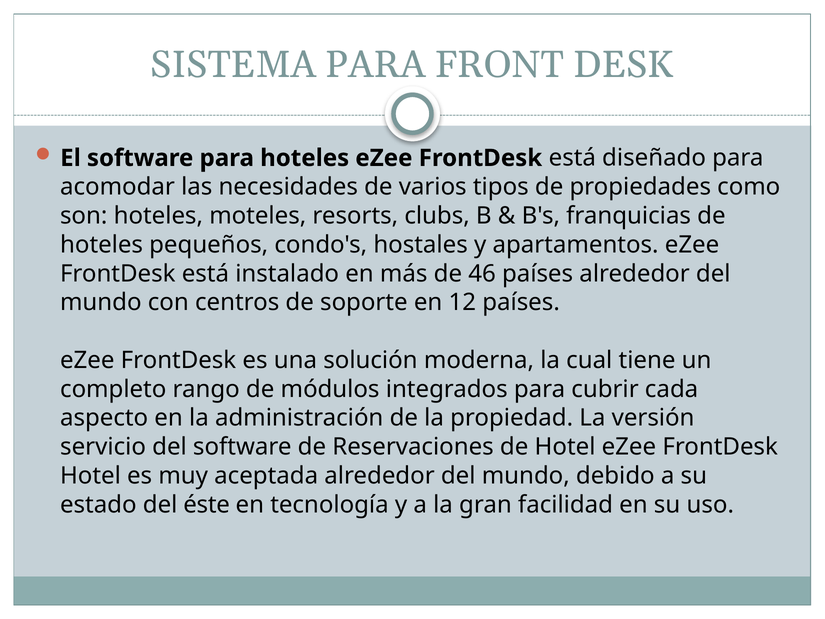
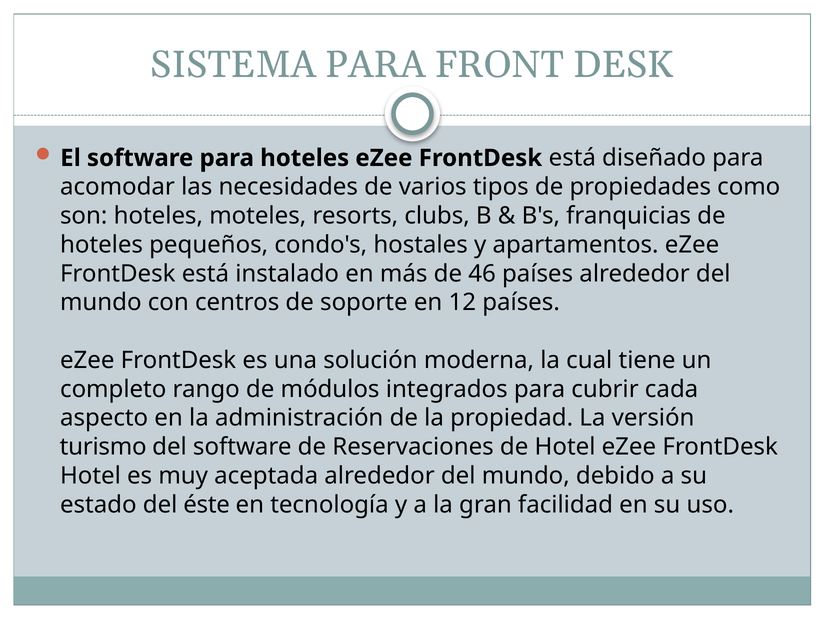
servicio: servicio -> turismo (103, 447)
